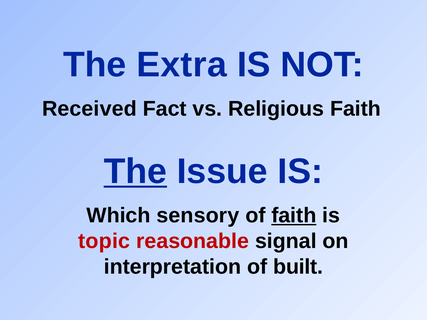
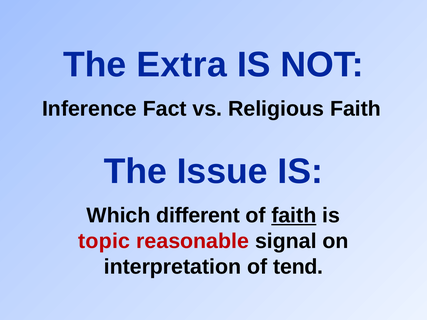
Received: Received -> Inference (89, 109)
The underline: present -> none (135, 171)
sensory: sensory -> different (198, 216)
built: built -> tend (298, 267)
